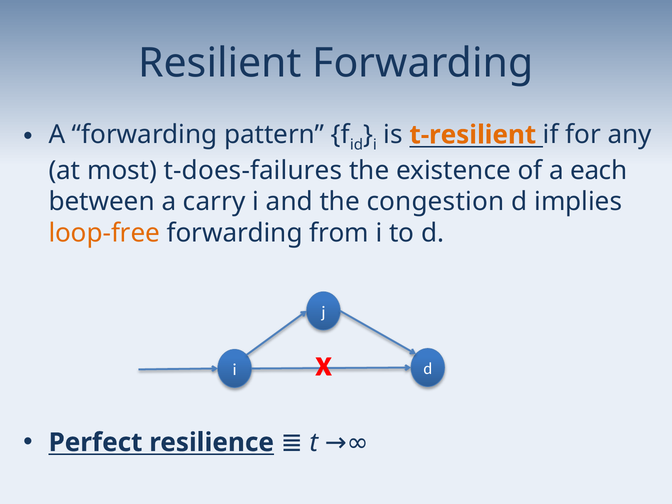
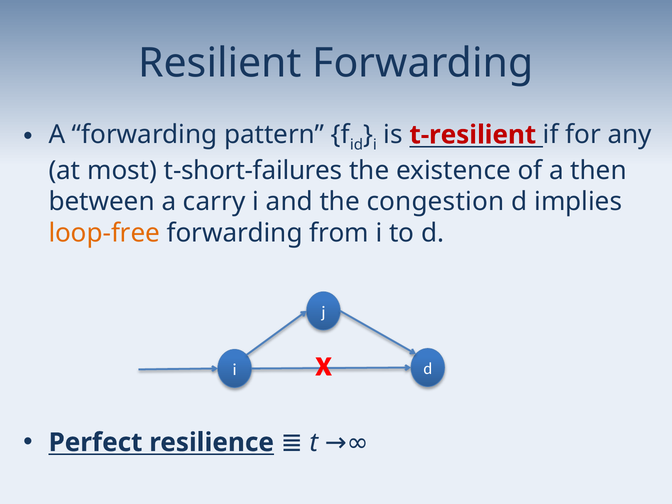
t-resilient colour: orange -> red (473, 135)
t-does-failures: t-does-failures -> t-short-failures (253, 170)
each: each -> then (599, 170)
